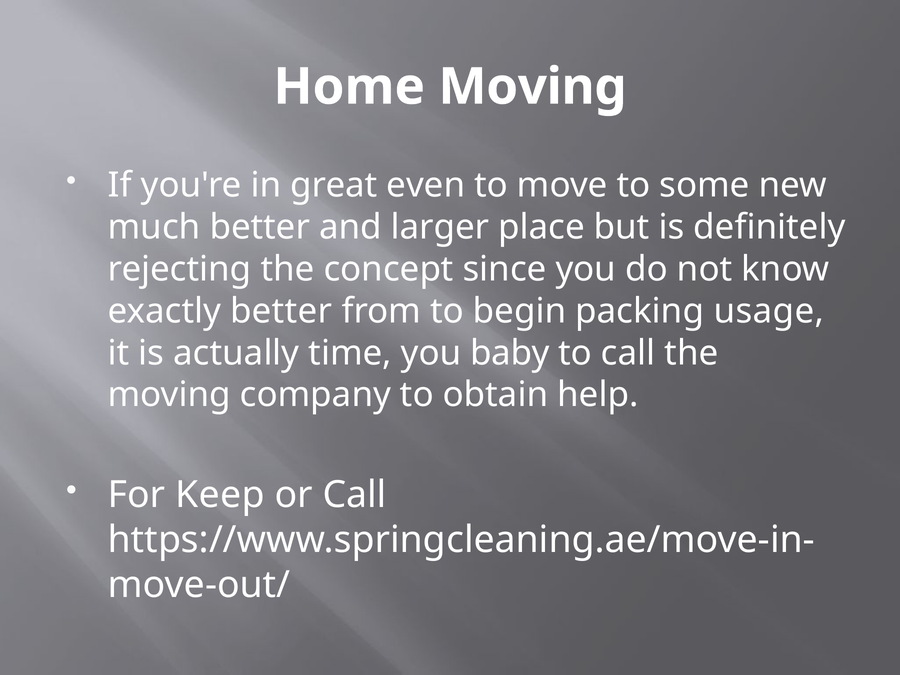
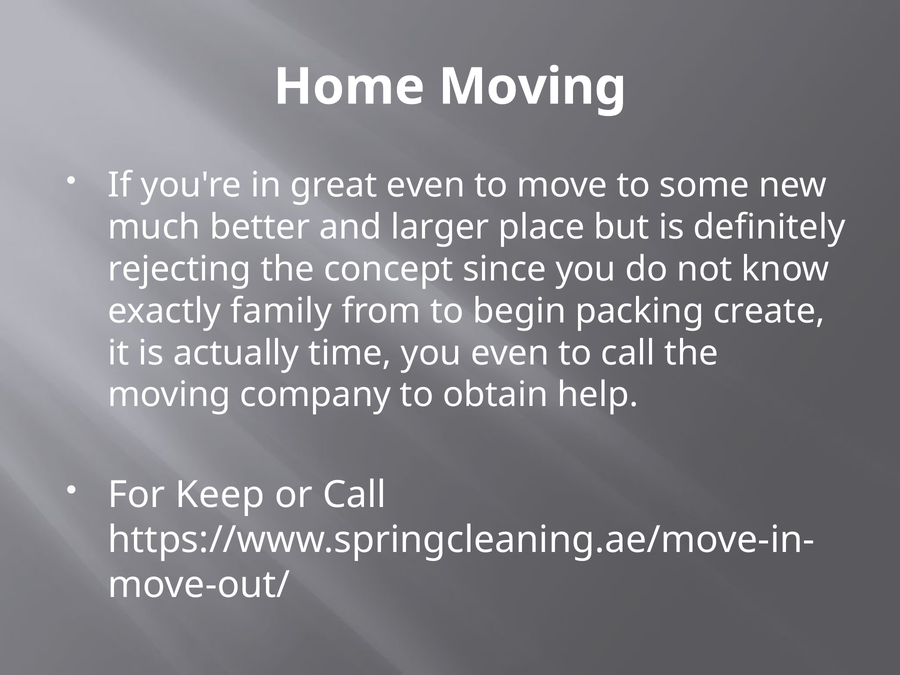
exactly better: better -> family (281, 311)
usage: usage -> create (769, 311)
you baby: baby -> even (510, 353)
